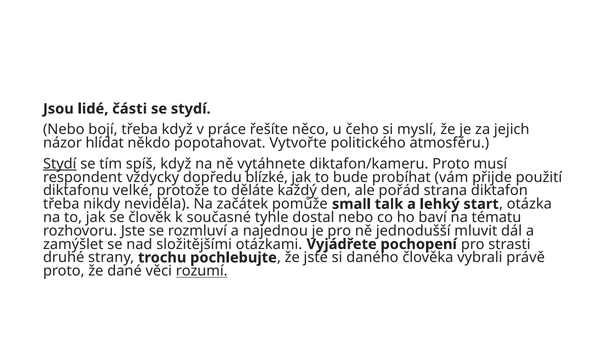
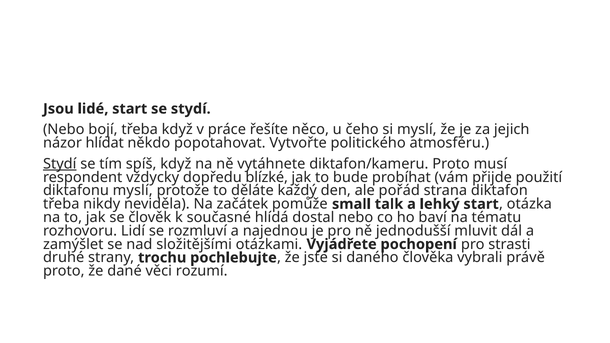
lidé části: části -> start (130, 109)
diktafonu velké: velké -> myslí (133, 191)
tyhle: tyhle -> hlídá (272, 218)
rozhovoru Jste: Jste -> Lidí (133, 231)
rozumí underline: present -> none (202, 271)
